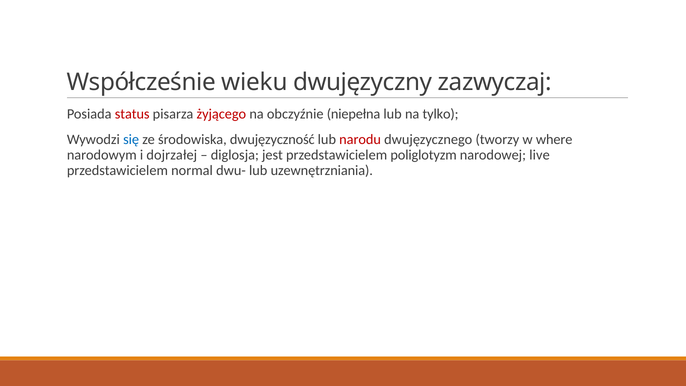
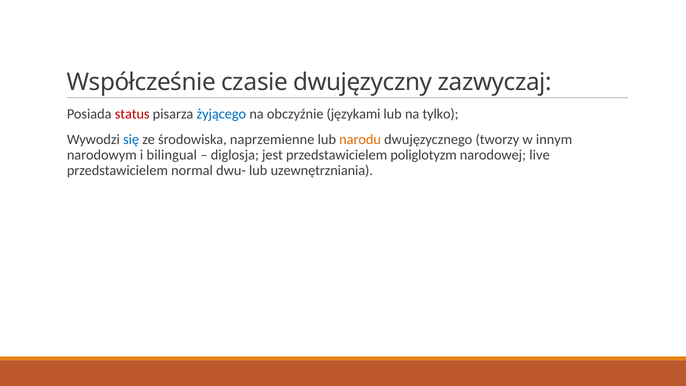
wieku: wieku -> czasie (255, 82)
żyjącego colour: red -> blue (221, 114)
niepełna: niepełna -> językami (354, 114)
dwujęzyczność: dwujęzyczność -> naprzemienne (272, 140)
narodu colour: red -> orange (360, 140)
where: where -> innym (554, 140)
dojrzałej: dojrzałej -> bilingual (172, 155)
